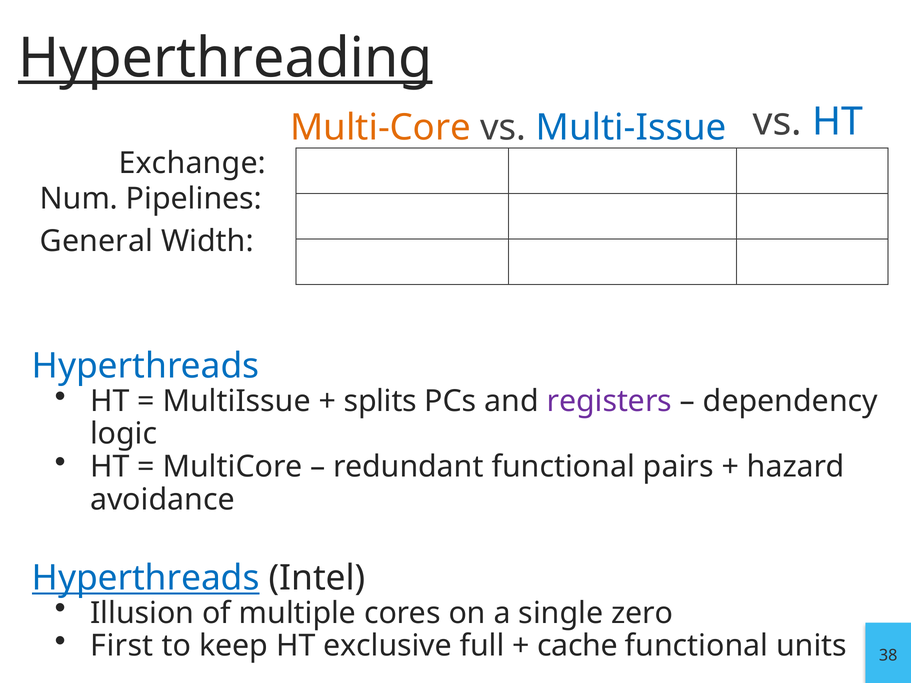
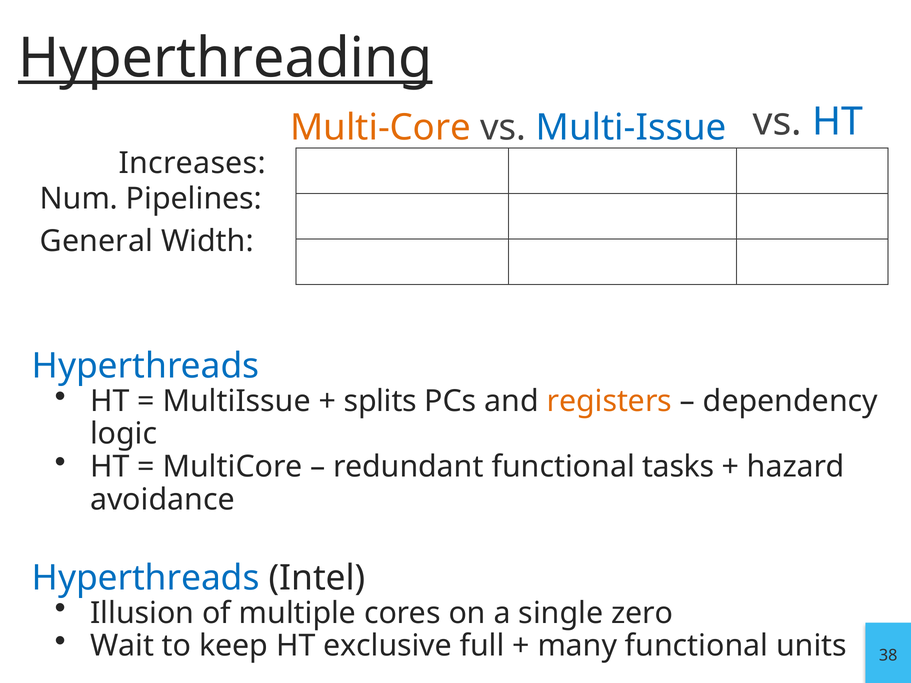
Exchange: Exchange -> Increases (192, 163)
registers colour: purple -> orange (609, 401)
pairs: pairs -> tasks (678, 467)
Hyperthreads underline: present -> none (146, 578)
First: First -> Wait (122, 646)
cache: cache -> many (577, 646)
